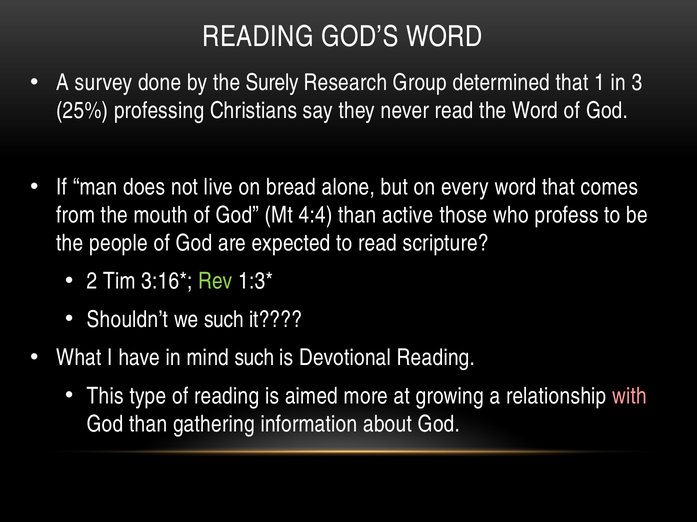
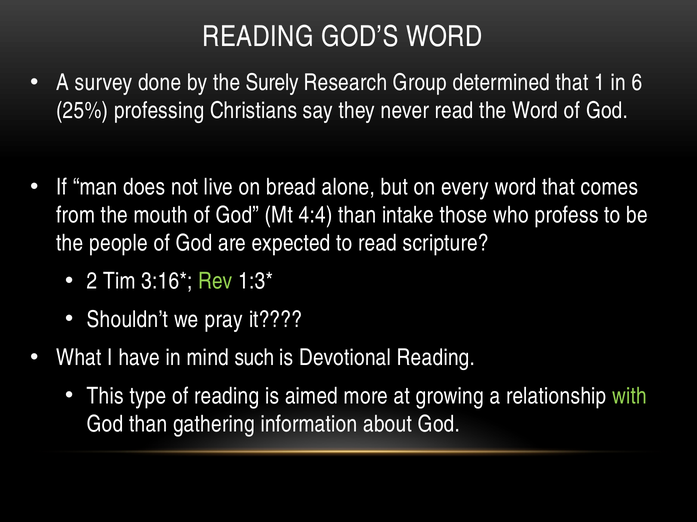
3: 3 -> 6 (637, 83)
active: active -> intake (408, 215)
we such: such -> pray (224, 320)
with colour: pink -> light green (630, 397)
